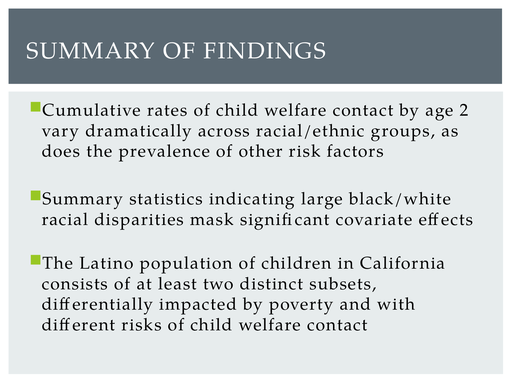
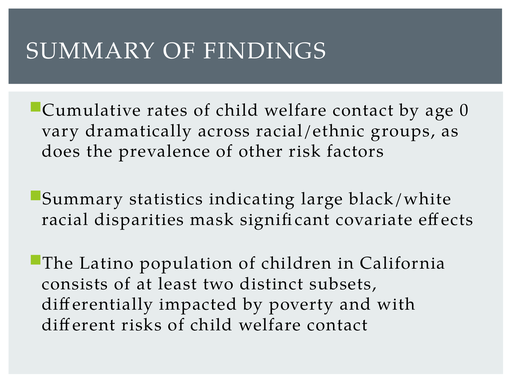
2: 2 -> 0 (464, 110)
